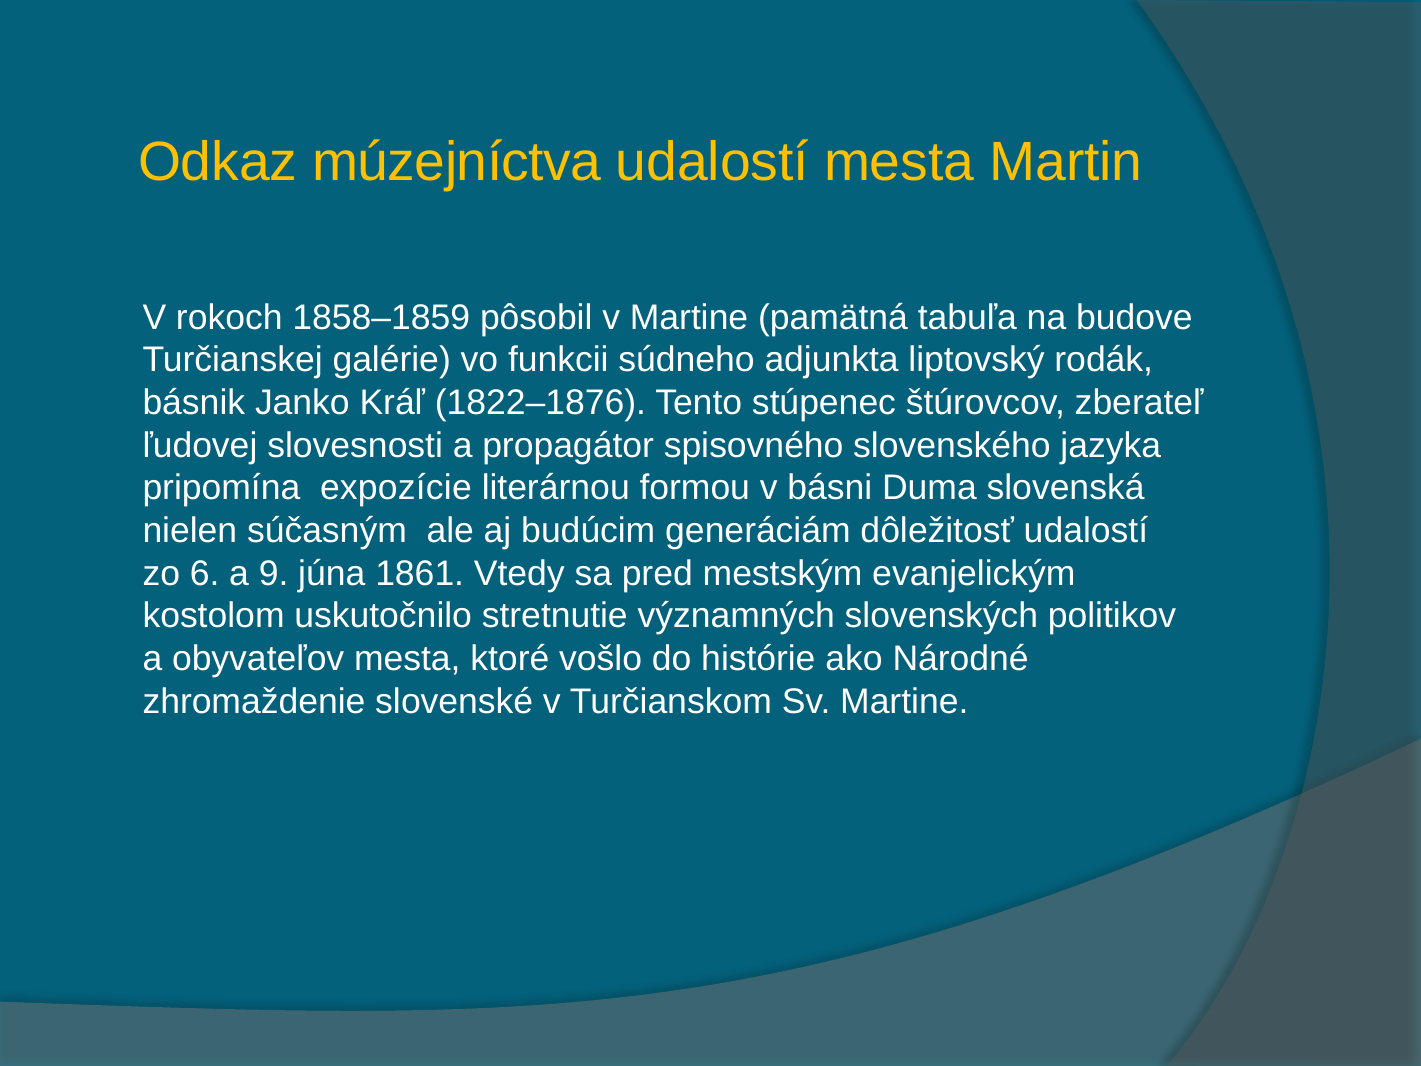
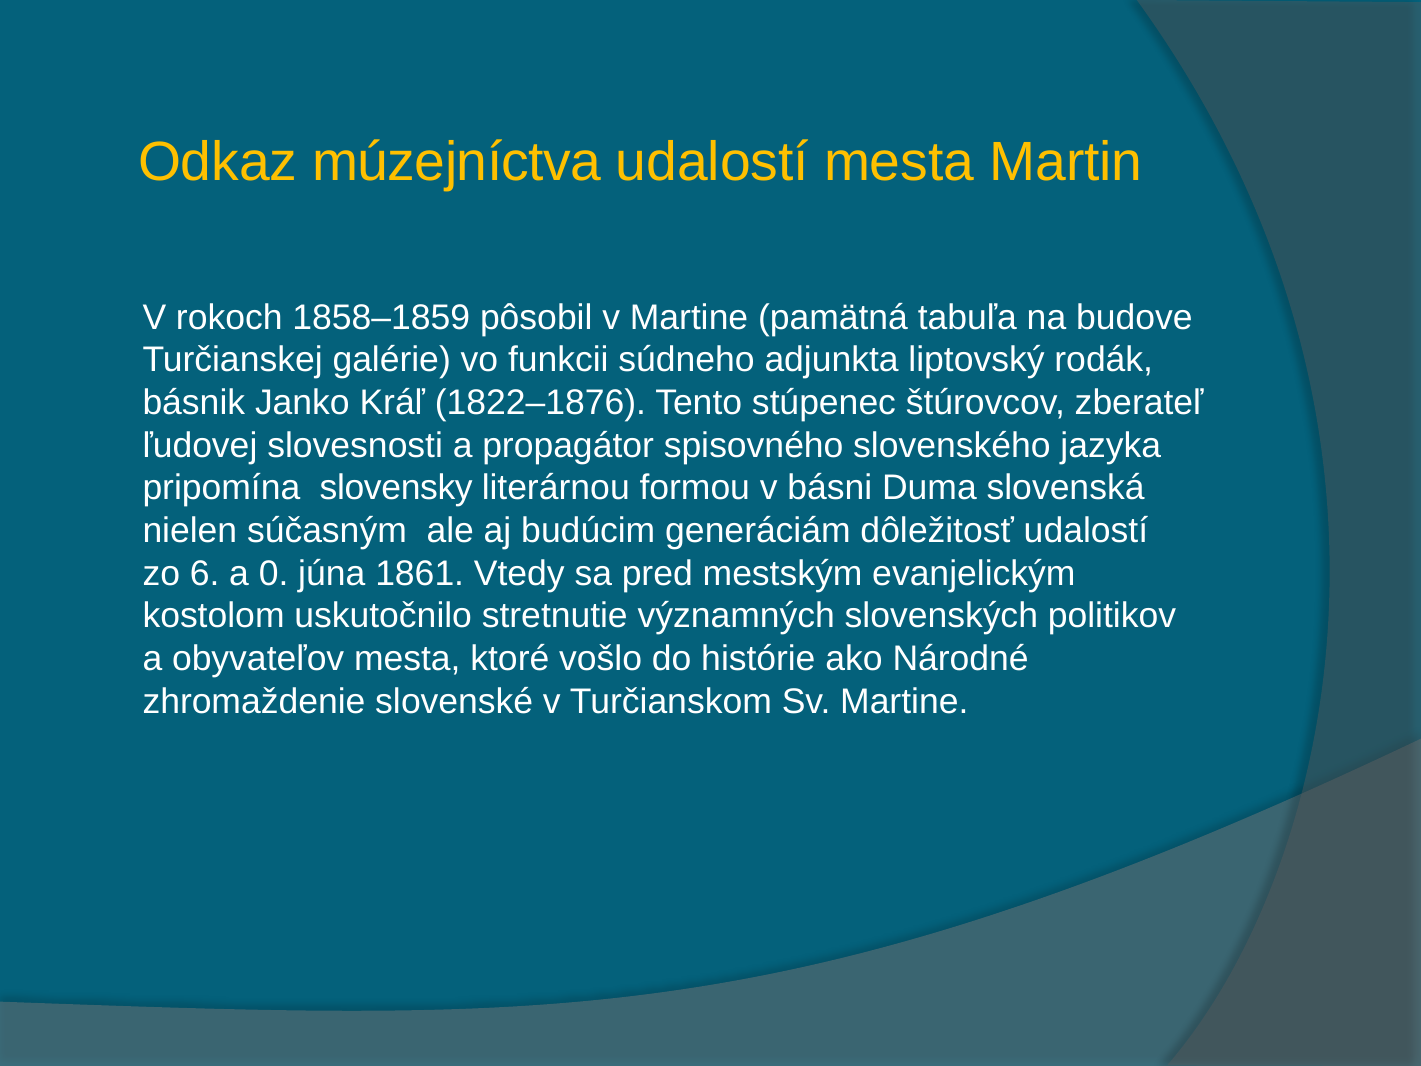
expozície: expozície -> slovensky (396, 488)
9: 9 -> 0 (274, 573)
